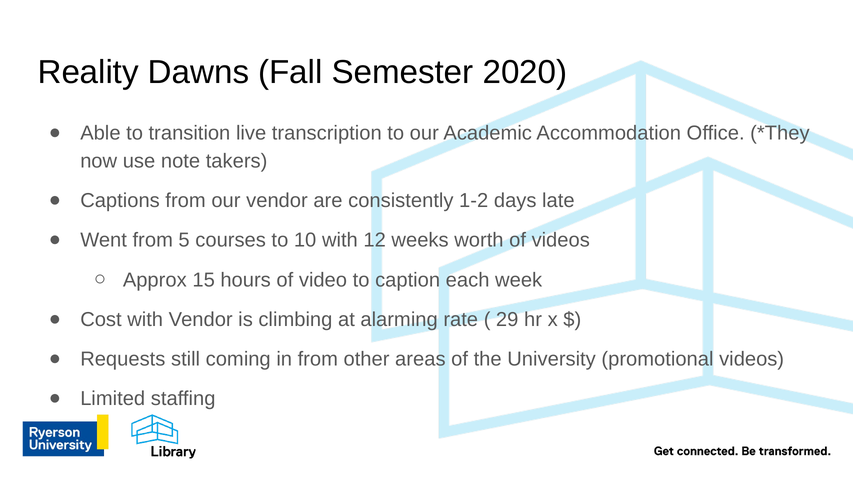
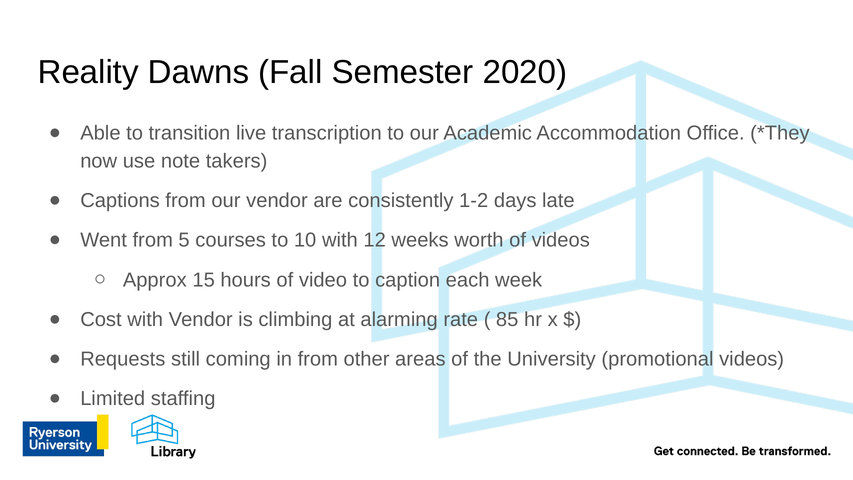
29: 29 -> 85 (507, 319)
